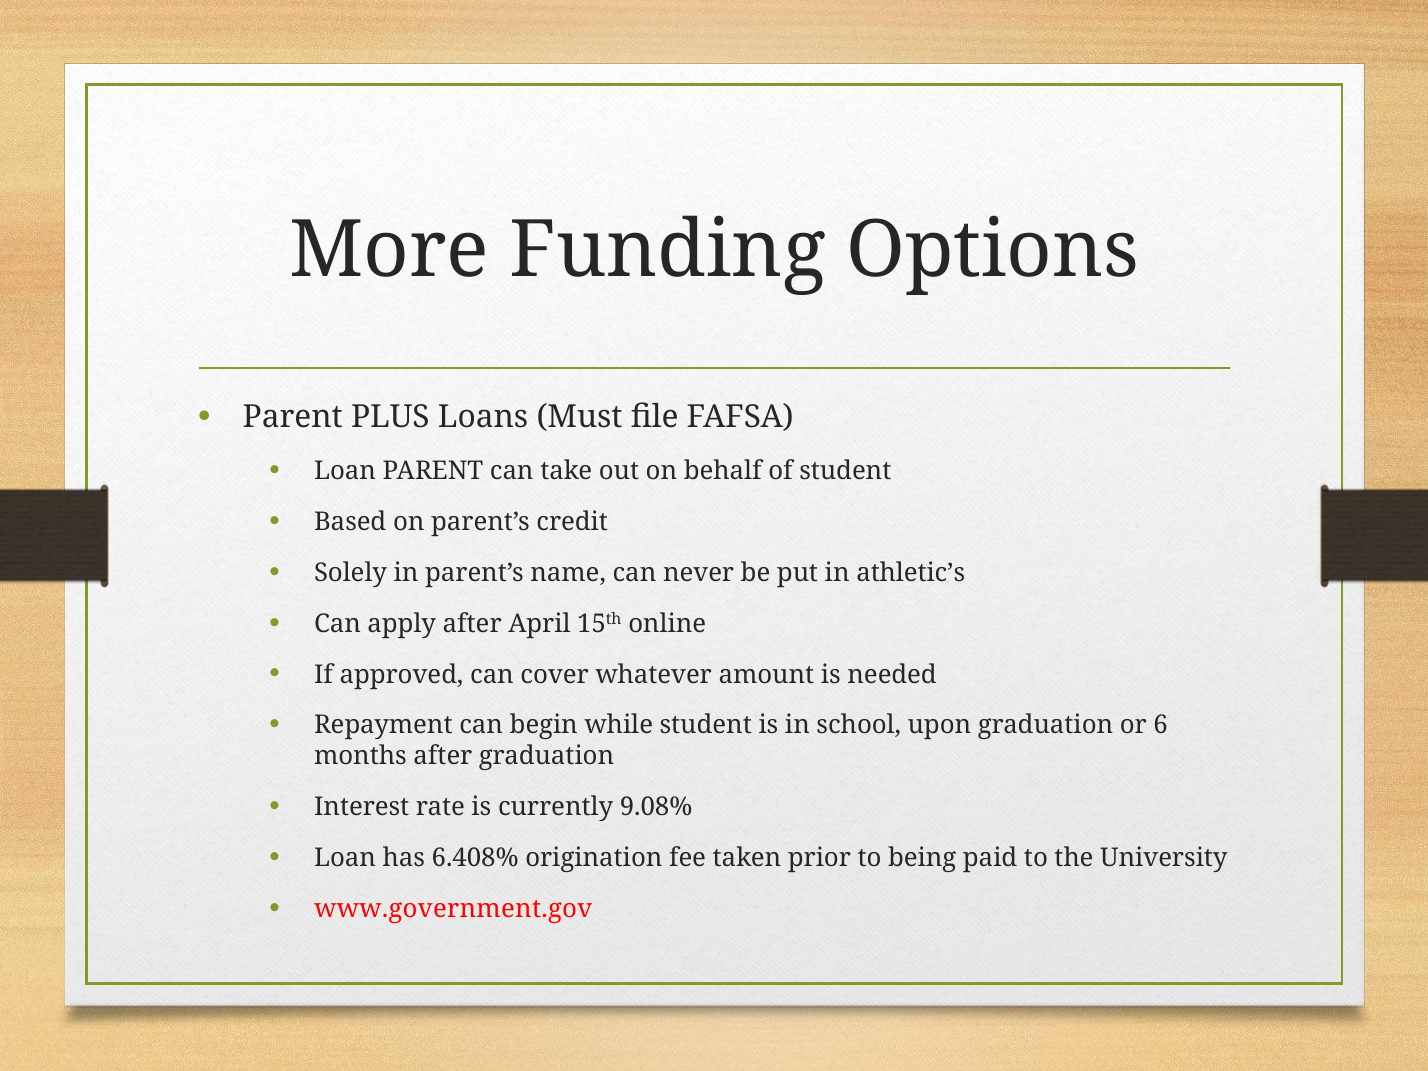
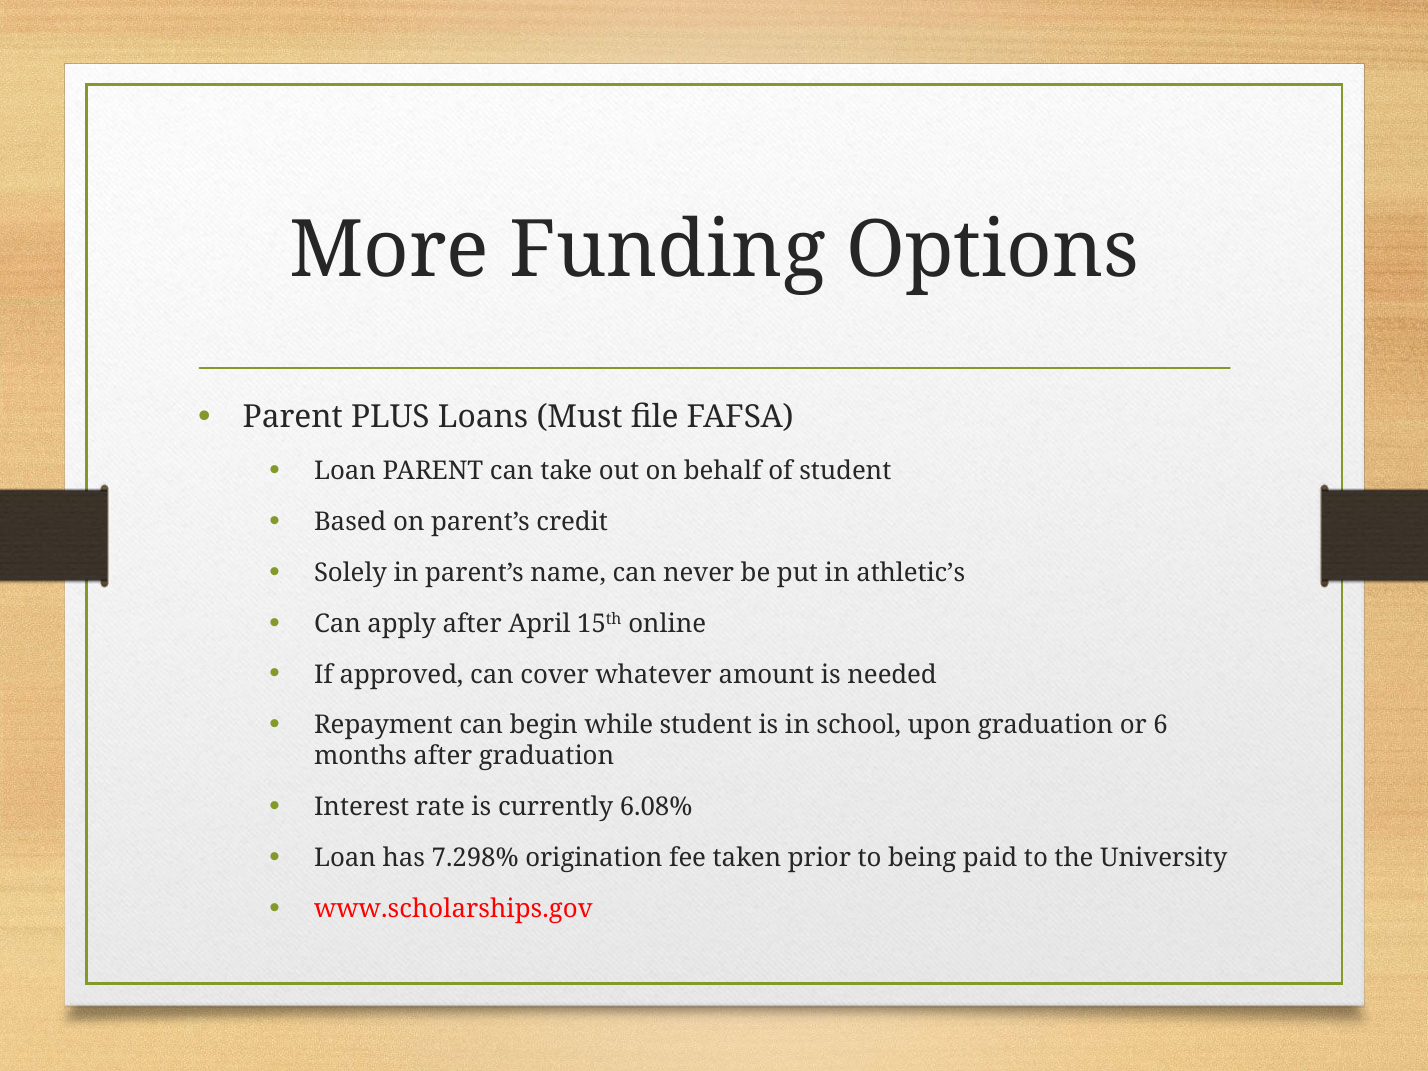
9.08%: 9.08% -> 6.08% (656, 807)
6.408%: 6.408% -> 7.298% (475, 858)
www.government.gov: www.government.gov -> www.scholarships.gov (453, 909)
